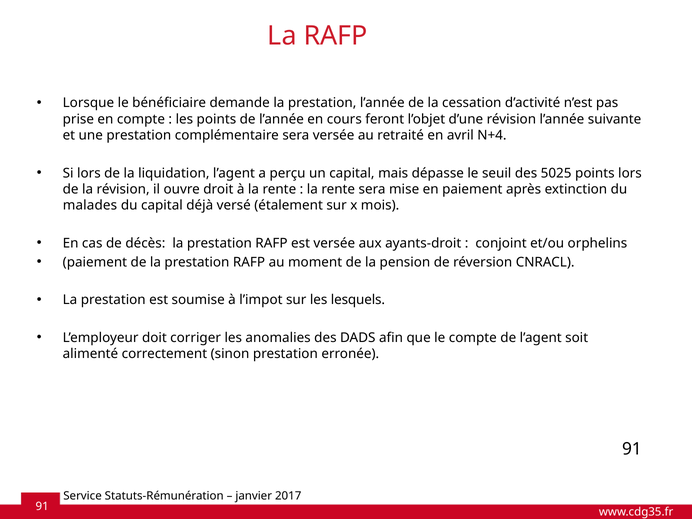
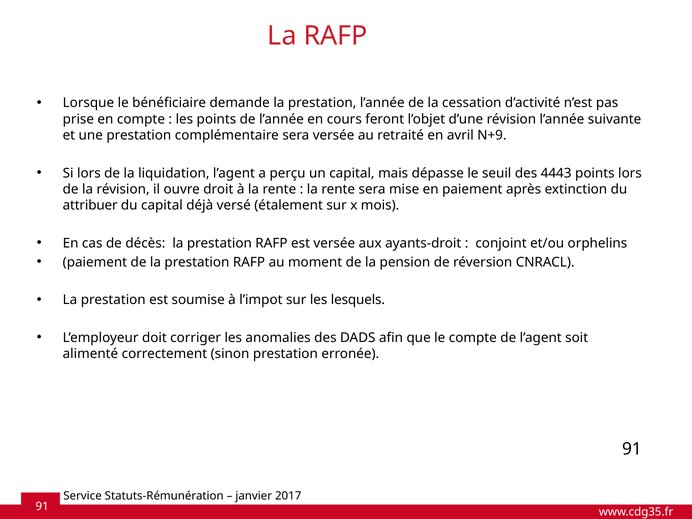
N+4: N+4 -> N+9 (492, 135)
5025: 5025 -> 4443 (556, 173)
malades: malades -> attribuer (90, 206)
